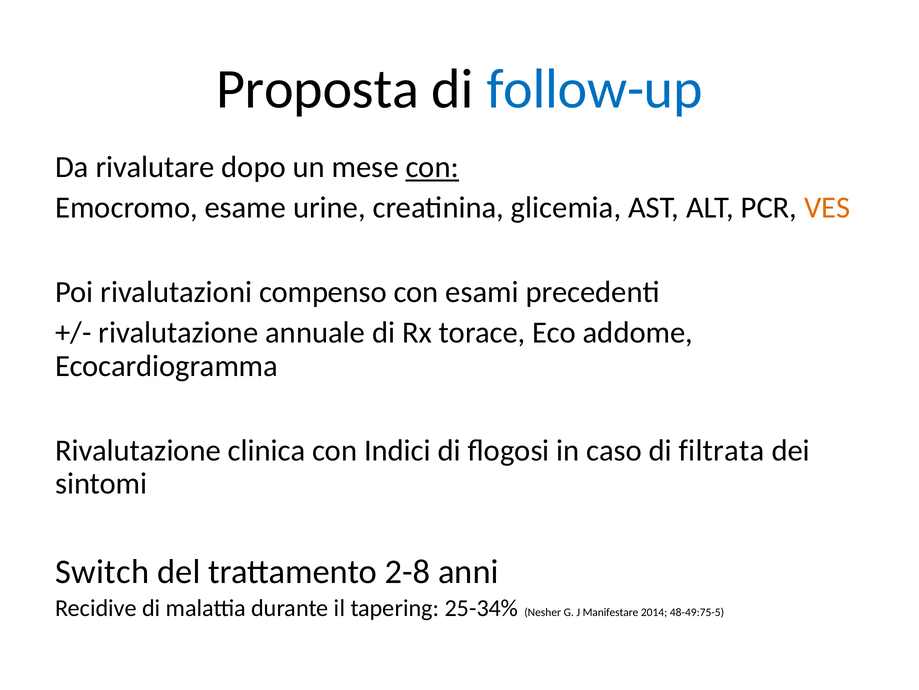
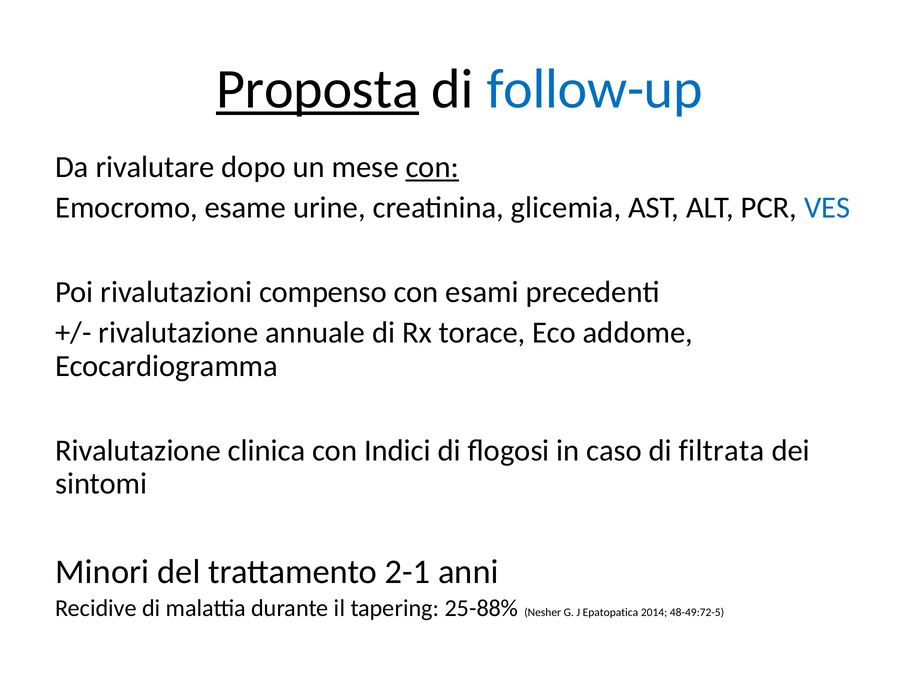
Proposta underline: none -> present (318, 89)
VES colour: orange -> blue (827, 208)
Switch: Switch -> Minori (102, 571)
2-8: 2-8 -> 2-1 (407, 571)
25-34%: 25-34% -> 25-88% (481, 607)
Manifestare: Manifestare -> Epatopatica (610, 612)
48-49:75-5: 48-49:75-5 -> 48-49:72-5 (697, 612)
